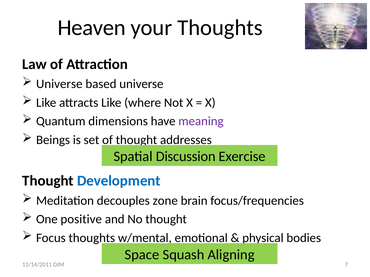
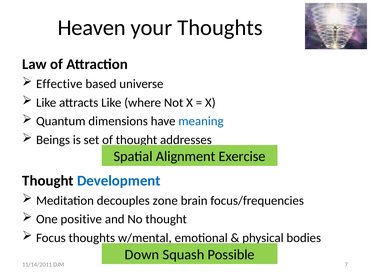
Universe: Universe -> Effective (59, 84)
meaning colour: purple -> blue (201, 121)
Discussion: Discussion -> Alignment (186, 157)
Space: Space -> Down (142, 255)
Aligning: Aligning -> Possible (231, 255)
